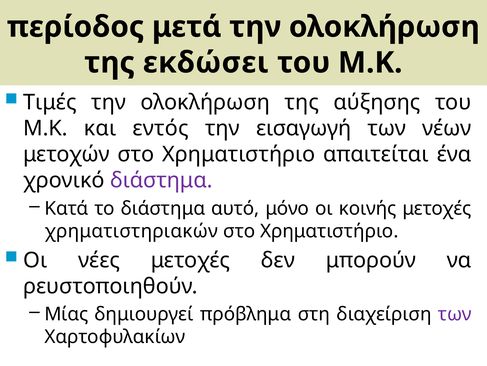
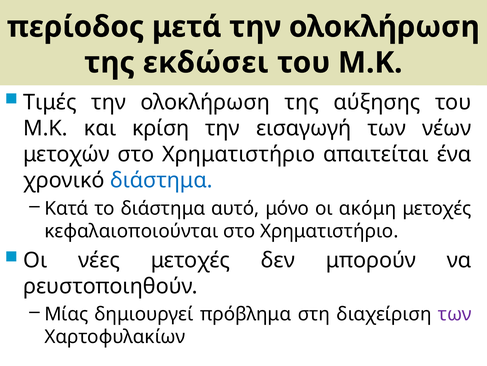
εντός: εντός -> κρίση (161, 128)
διάστημα colour: purple -> blue (161, 180)
κοινής: κοινής -> ακόμη (368, 208)
χρηματιστηριακών: χρηματιστηριακών -> κεφαλαιοποιούνται (131, 231)
